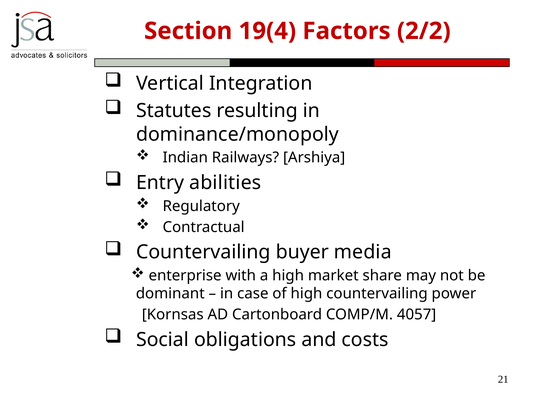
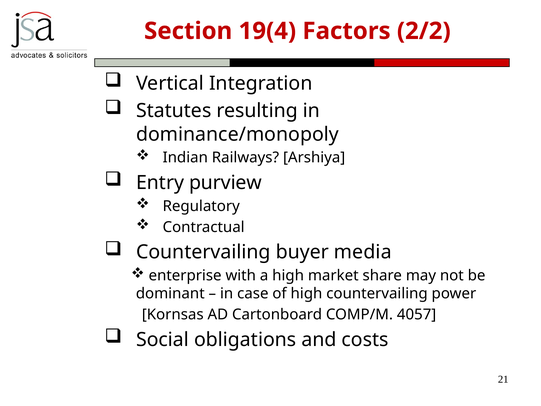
abilities: abilities -> purview (225, 183)
